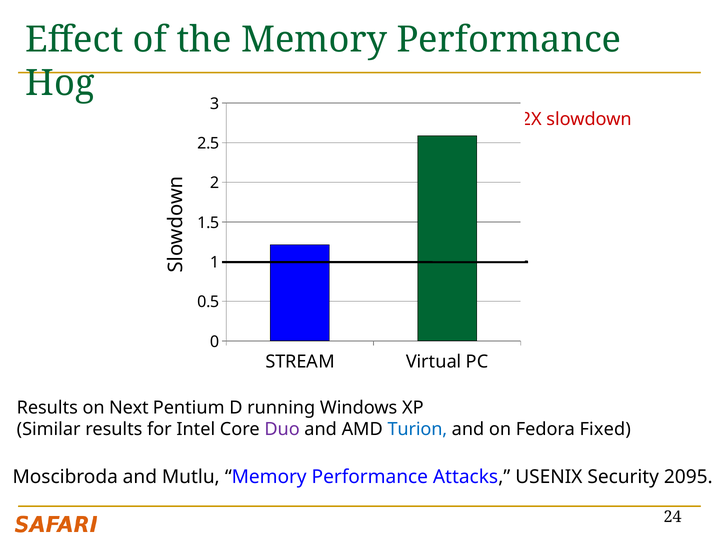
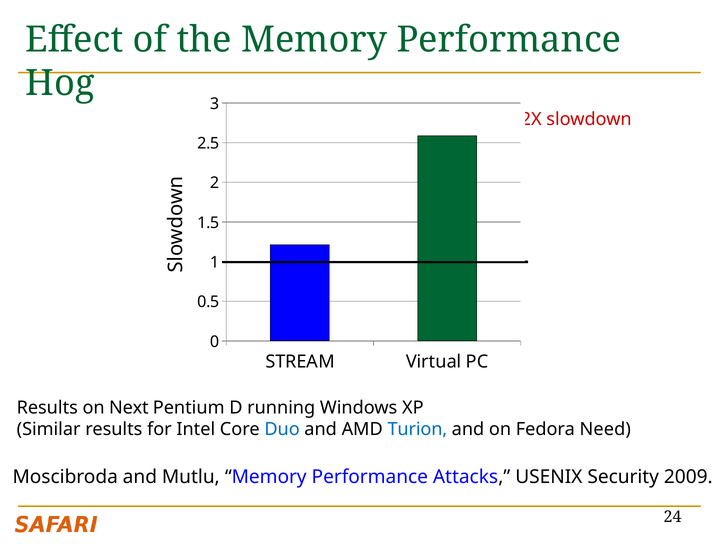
Duo colour: purple -> blue (282, 429)
Fixed: Fixed -> Need (605, 429)
2095: 2095 -> 2009 (688, 477)
